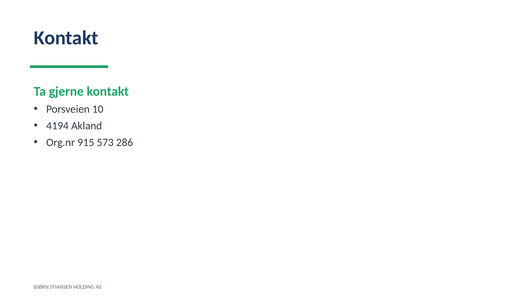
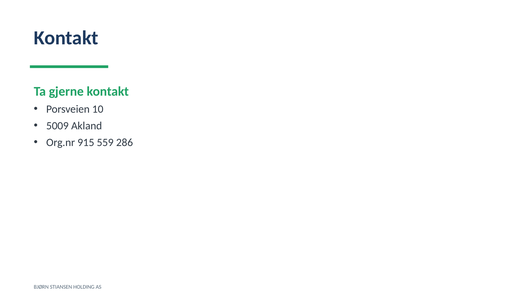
4194: 4194 -> 5009 (57, 126)
573: 573 -> 559 (105, 142)
